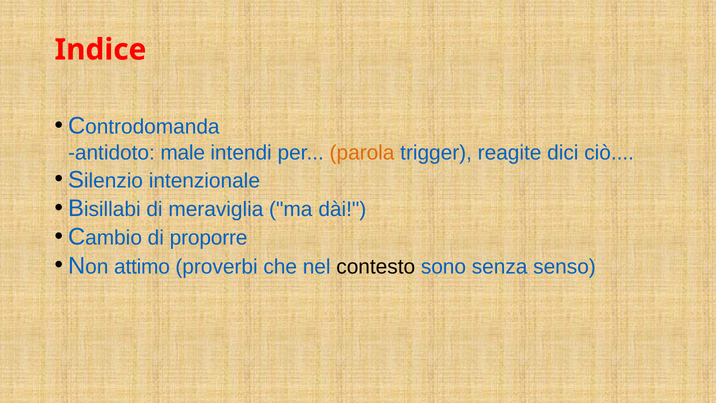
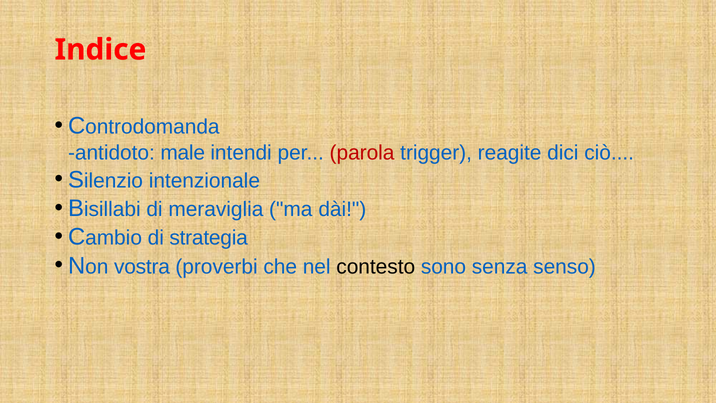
parola colour: orange -> red (362, 153)
proporre: proporre -> strategia (209, 238)
attimo: attimo -> vostra (142, 267)
